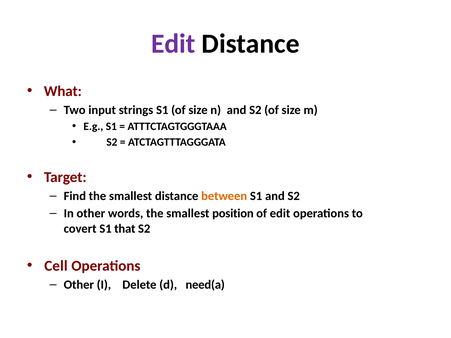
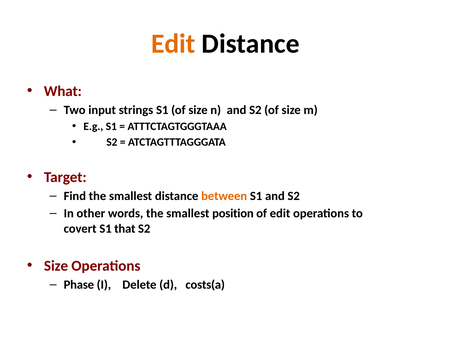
Edit colour: purple -> orange (173, 44)
Cell: Cell -> Size (56, 266)
Other: Other -> Phase (79, 285)
need(a: need(a -> costs(a (205, 285)
